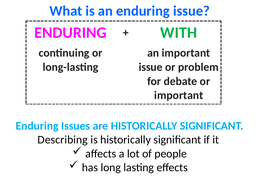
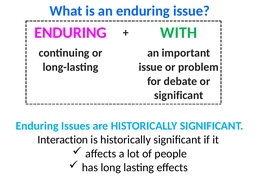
important: important -> significant (179, 95)
Describing: Describing -> Interaction (63, 140)
